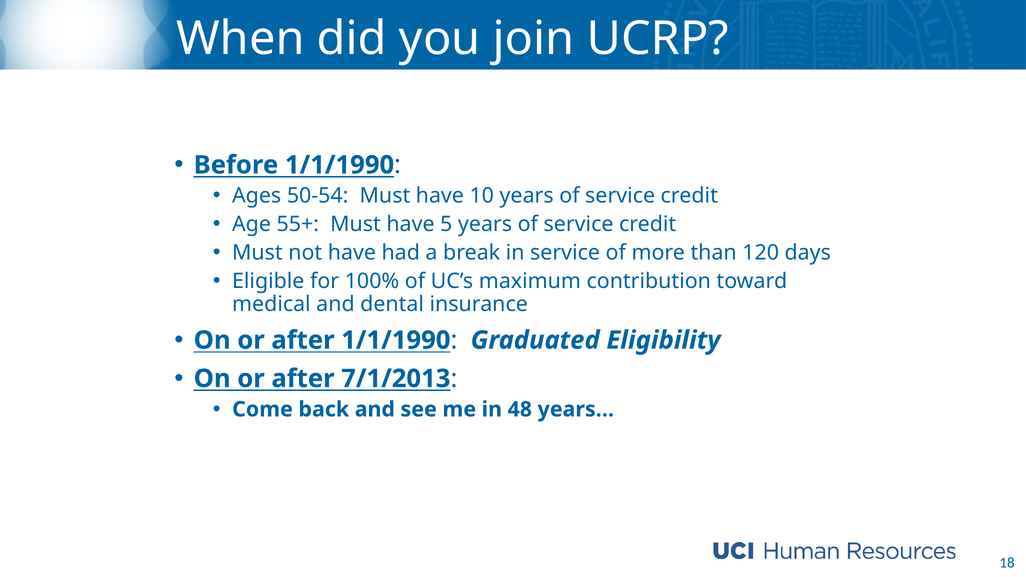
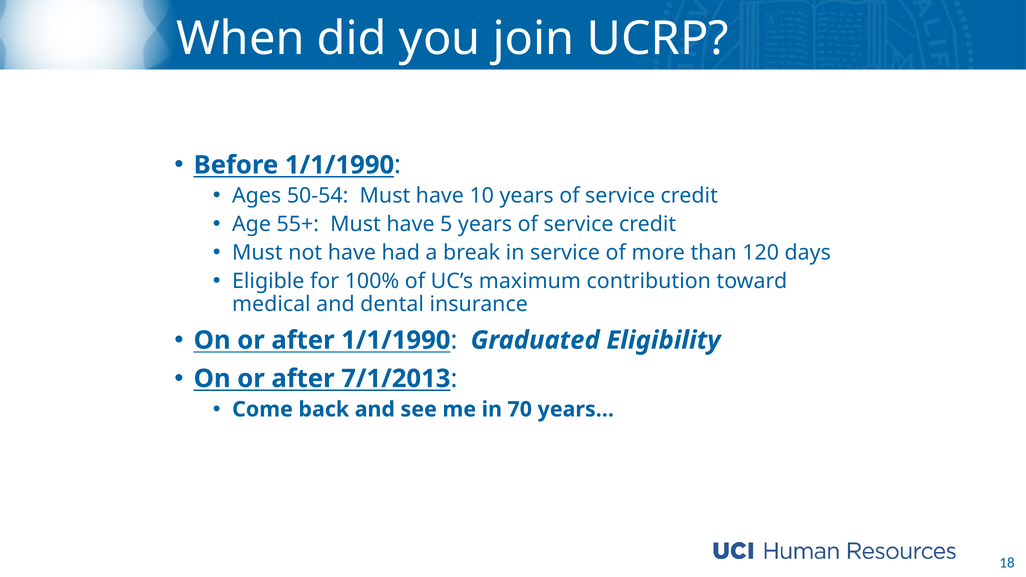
48: 48 -> 70 (520, 409)
